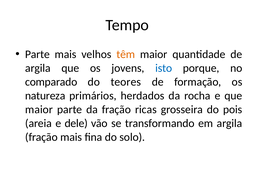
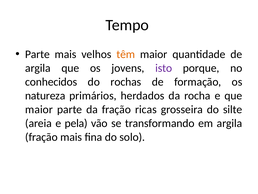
isto colour: blue -> purple (164, 68)
comparado: comparado -> conhecidos (51, 82)
teores: teores -> rochas (126, 82)
pois: pois -> silte (233, 109)
dele: dele -> pela (76, 123)
